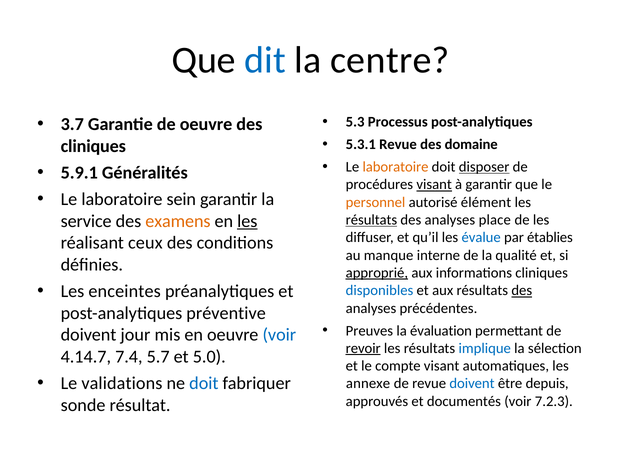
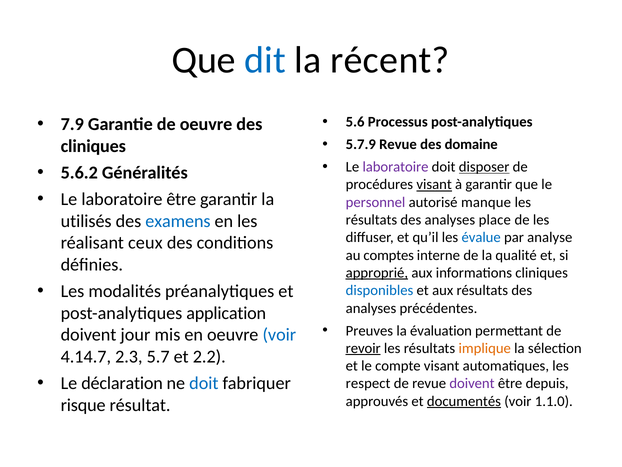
centre: centre -> récent (390, 60)
5.3: 5.3 -> 5.6 (355, 122)
3.7: 3.7 -> 7.9 (72, 124)
5.3.1: 5.3.1 -> 5.7.9 (361, 144)
laboratoire colour: orange -> purple (395, 167)
5.9.1: 5.9.1 -> 5.6.2 (79, 173)
laboratoire sein: sein -> être (181, 199)
personnel colour: orange -> purple (376, 202)
élément: élément -> manque (486, 202)
service: service -> utilisés (86, 221)
examens colour: orange -> blue (178, 221)
les underline: present -> none (247, 221)
résultats underline: present -> none (371, 220)
établies: établies -> analyse (550, 237)
manque: manque -> comptes (389, 255)
enceintes: enceintes -> modalités (125, 291)
des underline: present -> none (522, 290)
préventive: préventive -> application (226, 313)
implique colour: blue -> orange (485, 348)
7.4: 7.4 -> 2.3 (129, 356)
5.0: 5.0 -> 2.2 (209, 356)
validations: validations -> déclaration (122, 383)
annexe: annexe -> respect (368, 383)
doivent colour: blue -> purple (472, 383)
documentés underline: none -> present (464, 401)
7.2.3: 7.2.3 -> 1.1.0 (554, 401)
sonde: sonde -> risque (83, 405)
